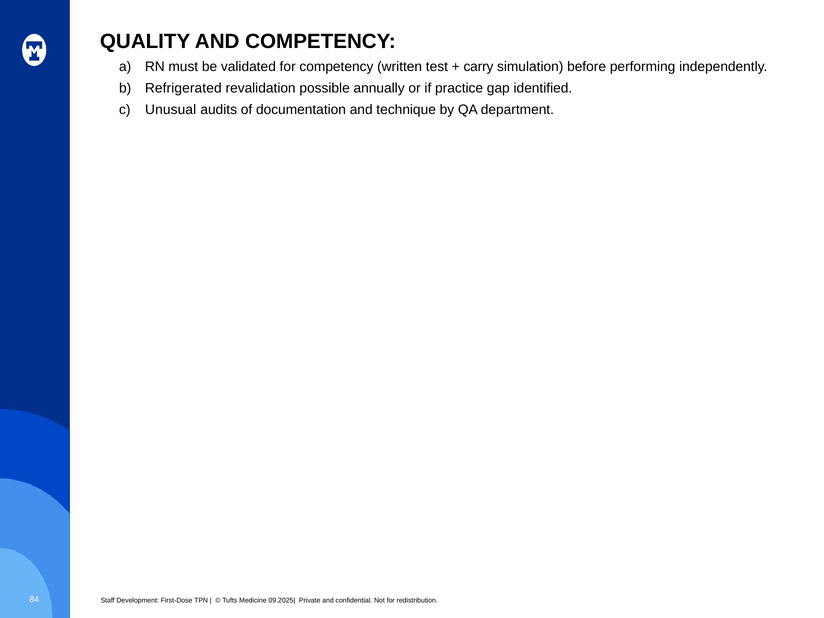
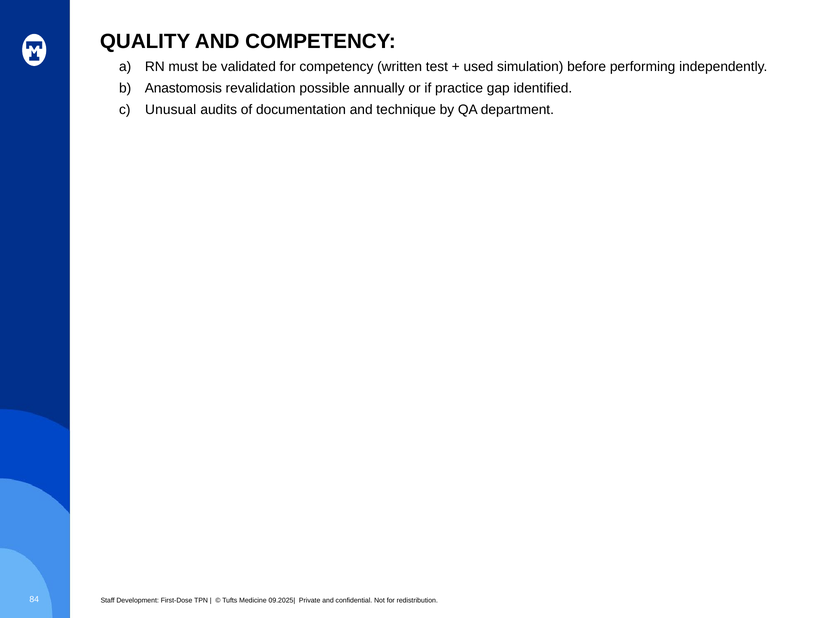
carry: carry -> used (478, 67)
Refrigerated: Refrigerated -> Anastomosis (183, 88)
